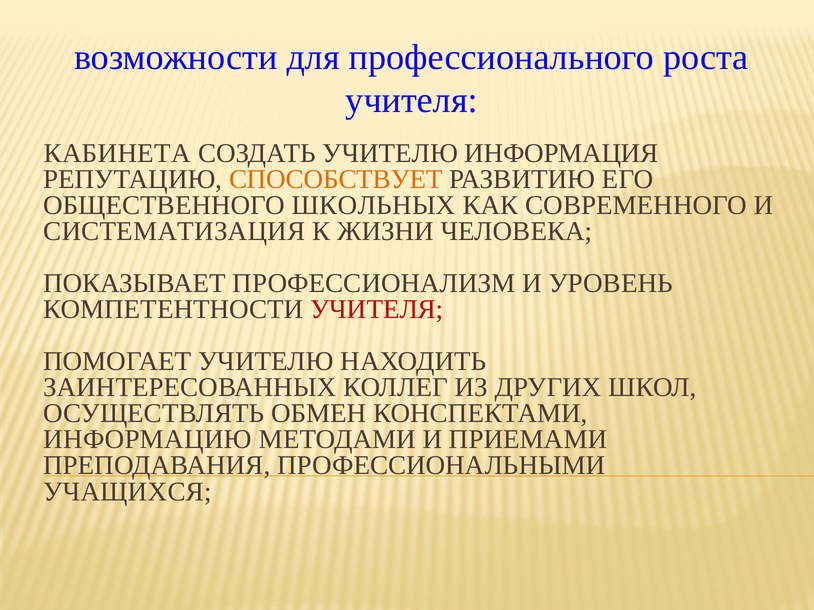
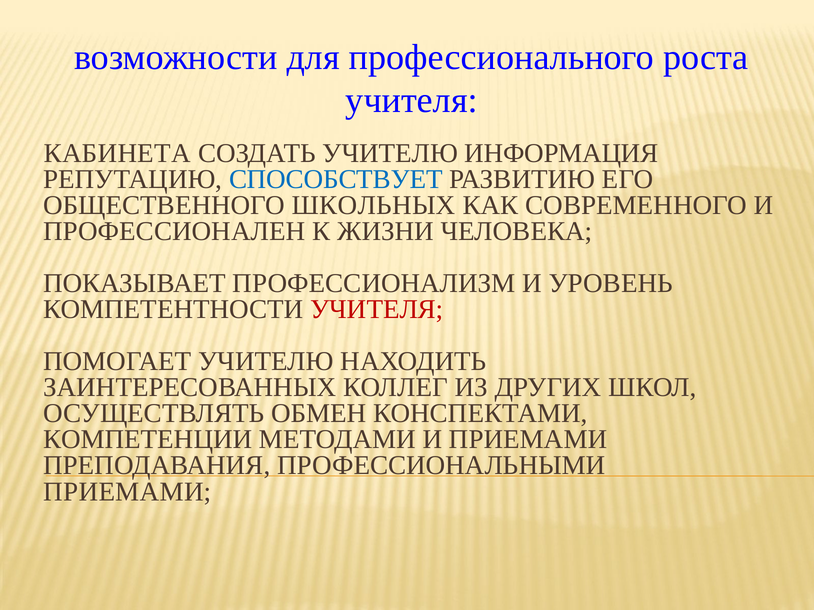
СПОСОБСТВУЕТ colour: orange -> blue (336, 179)
СИСТЕМАТИЗАЦИЯ: СИСТЕМАТИЗАЦИЯ -> ПРОФЕССИОНАЛЕН (174, 231)
ИНФОРМАЦИЮ: ИНФОРМАЦИЮ -> КОМПЕТЕНЦИИ (148, 440)
УЧАЩИХСЯ: УЧАЩИХСЯ -> ПРИЕМАМИ (127, 492)
